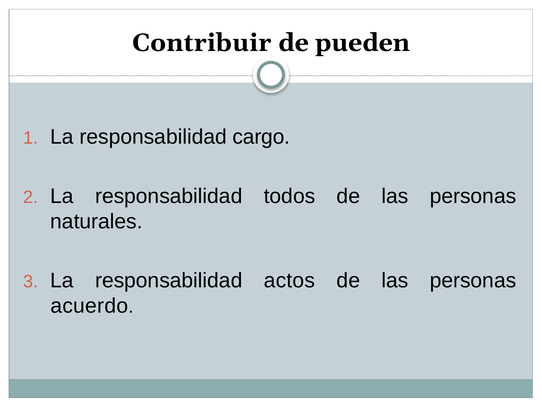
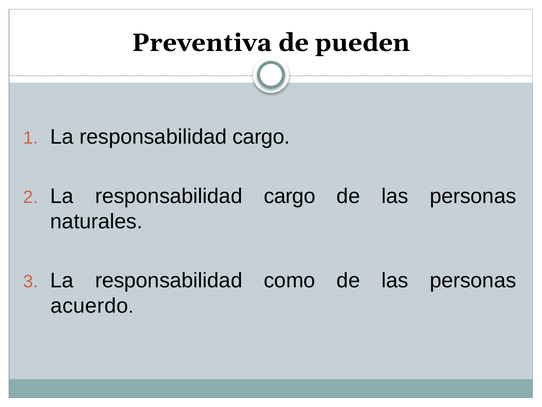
Contribuir: Contribuir -> Preventiva (202, 43)
todos: todos -> cargo (290, 196)
actos: actos -> como (290, 280)
